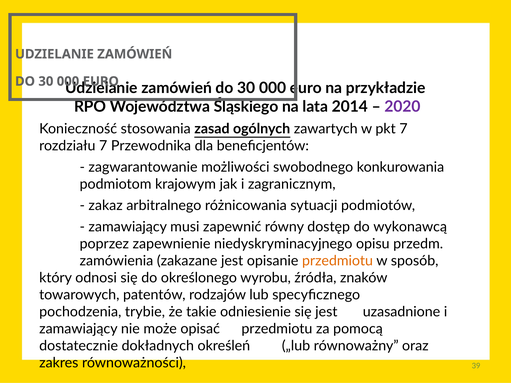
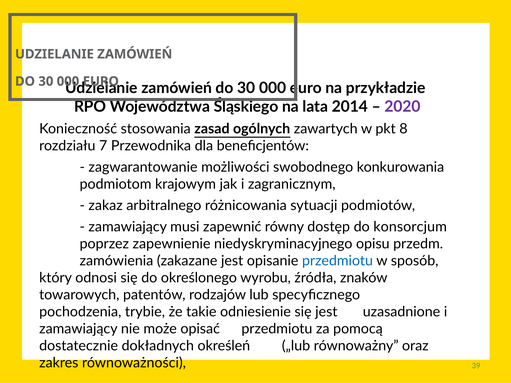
pkt 7: 7 -> 8 (403, 129)
wykonawcą: wykonawcą -> konsorcjum (410, 227)
przedmiotu colour: orange -> blue (337, 261)
